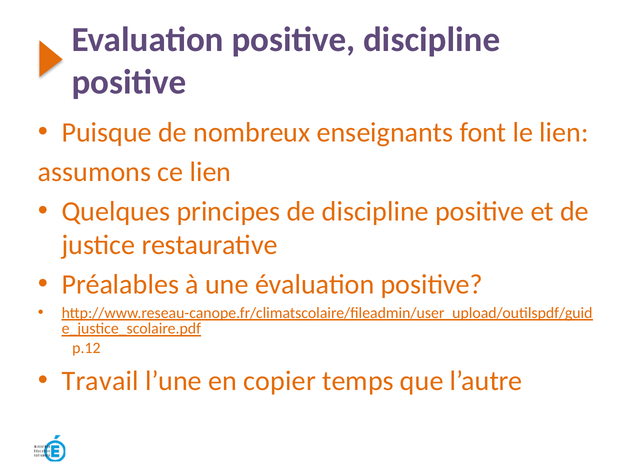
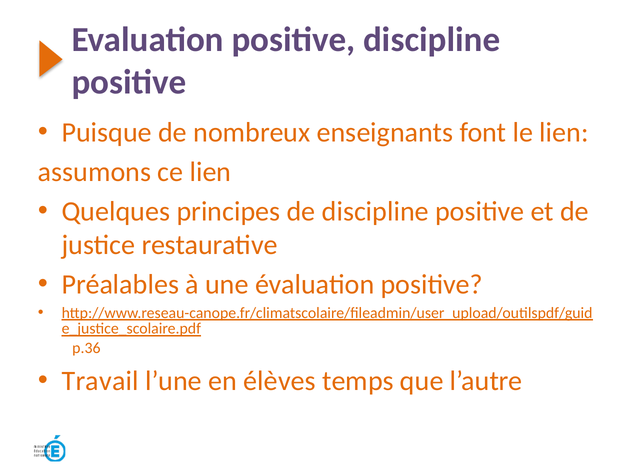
p.12: p.12 -> p.36 (86, 348)
copier: copier -> élèves (280, 381)
